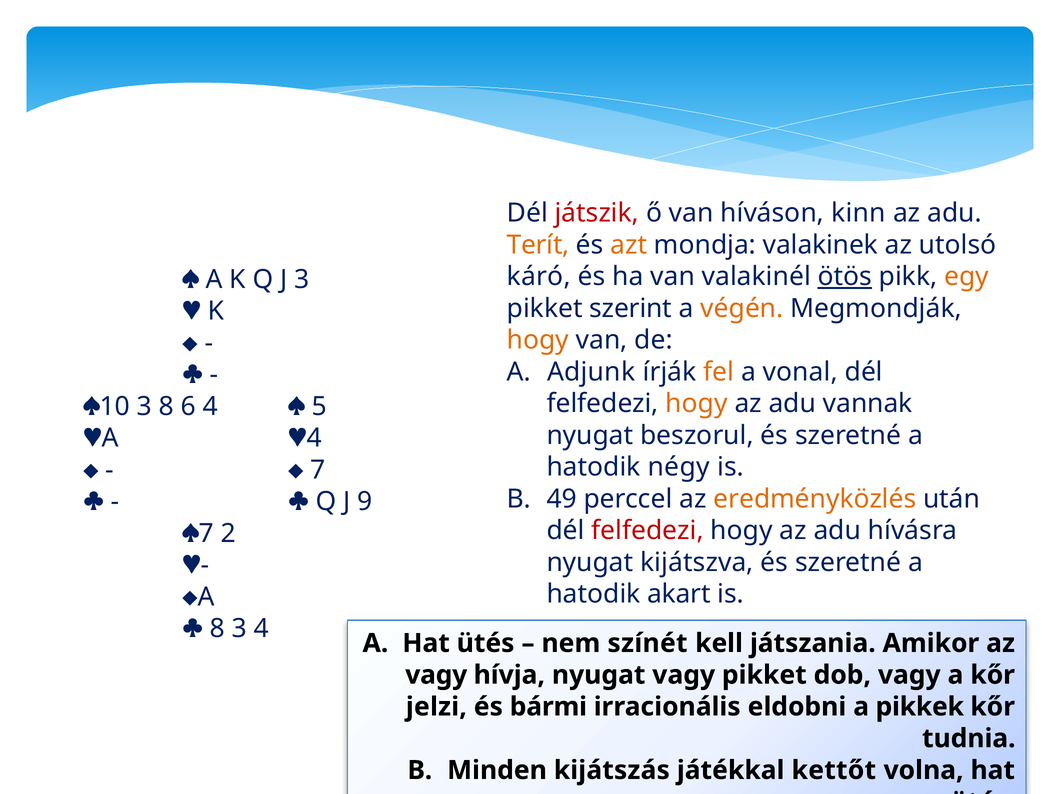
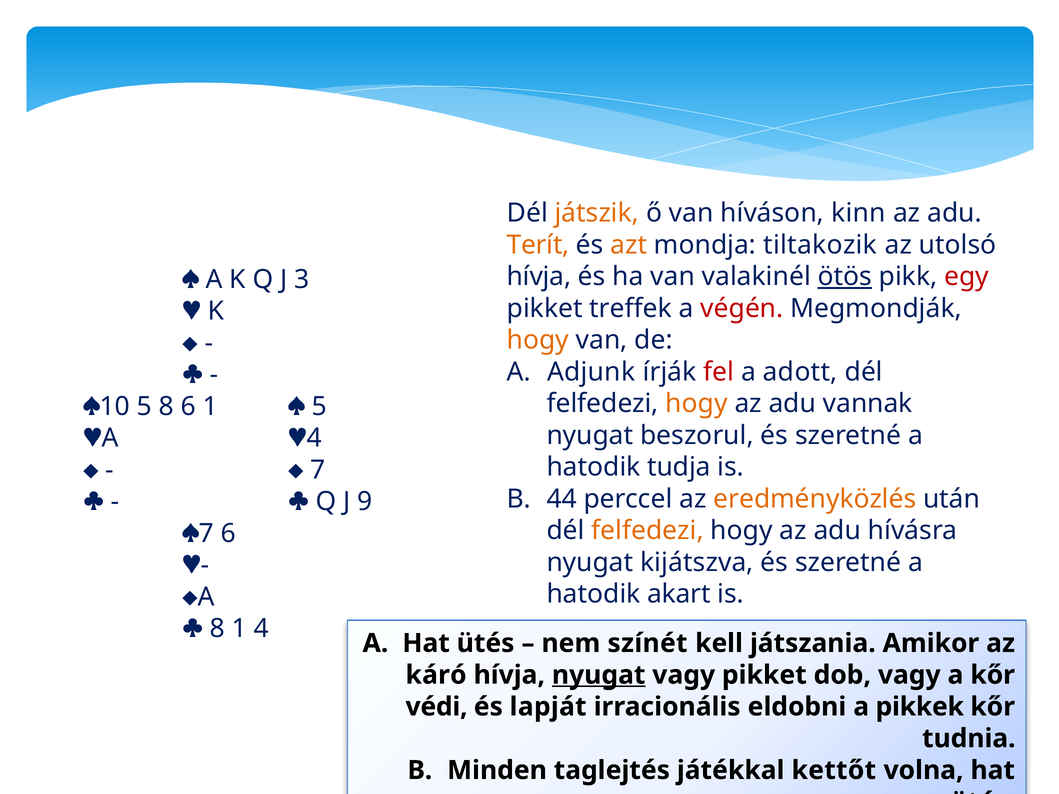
játszik colour: red -> orange (597, 213)
valakinek: valakinek -> tiltakozik (820, 245)
káró: káró -> hívja (539, 277)
egy colour: orange -> red (966, 277)
szerint: szerint -> treffek (631, 309)
végén colour: orange -> red (742, 309)
fel colour: orange -> red (719, 372)
vonal: vonal -> adott (800, 372)
10 3: 3 -> 5 (144, 406)
6 4: 4 -> 1 (211, 406)
négy: négy -> tudja (679, 467)
49: 49 -> 44 (562, 499)
felfedezi colour: red -> orange (647, 531)
7 2: 2 -> 6 (228, 534)
8 3: 3 -> 1 (239, 629)
vagy: vagy -> káró (436, 675)
nyugat underline: none -> present (599, 675)
jelzi: jelzi -> védi (437, 707)
bármi: bármi -> lapját (548, 707)
kijátszás: kijátszás -> taglejtés (612, 771)
